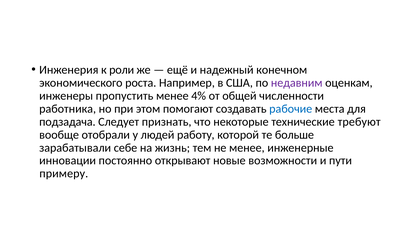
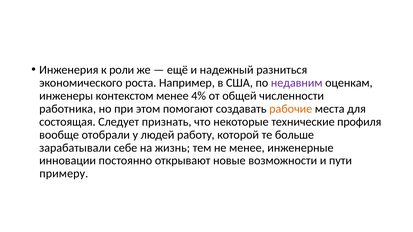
конечном: конечном -> разниться (282, 70)
пропустить: пропустить -> контекстом (125, 96)
рабочие colour: blue -> orange (291, 109)
подзадача: подзадача -> состоящая (67, 122)
требуют: требуют -> профиля (359, 122)
